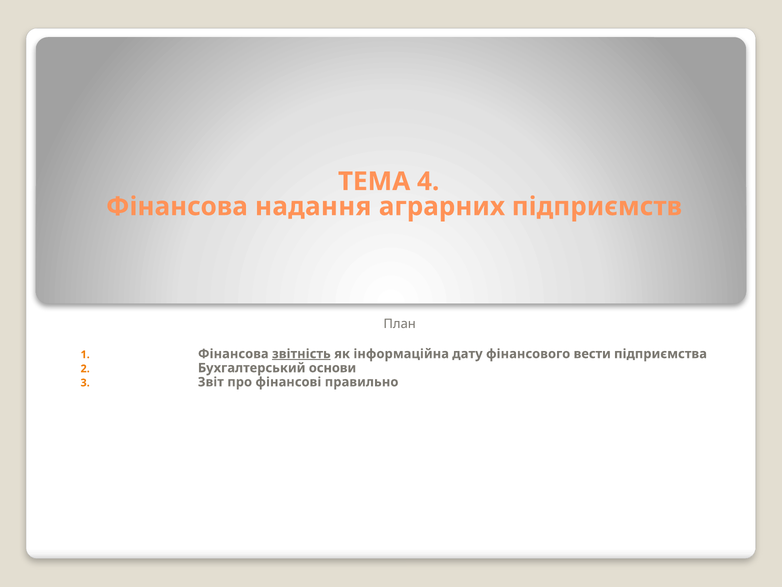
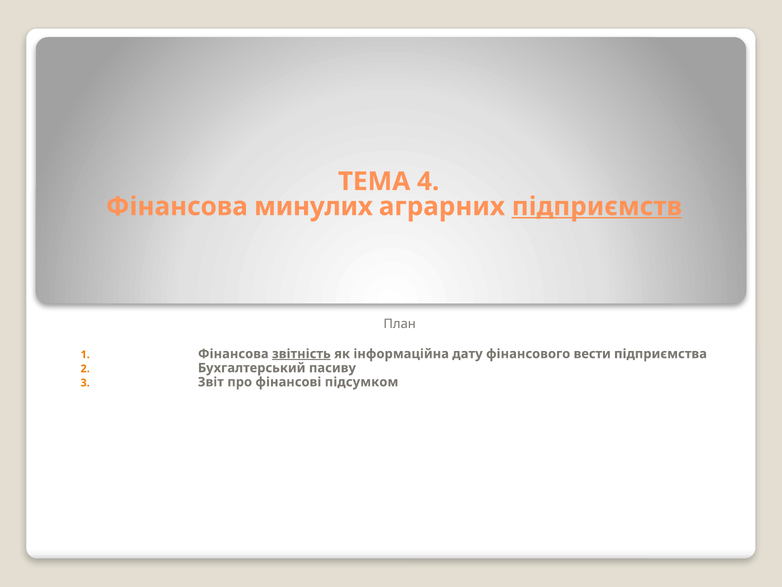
надання: надання -> минулих (313, 206)
підприємств underline: none -> present (597, 206)
основи: основи -> пасиву (332, 368)
правильно: правильно -> підсумком (362, 382)
